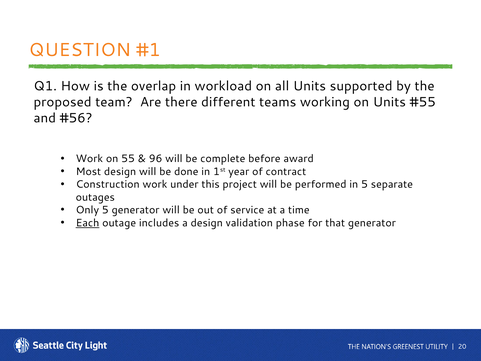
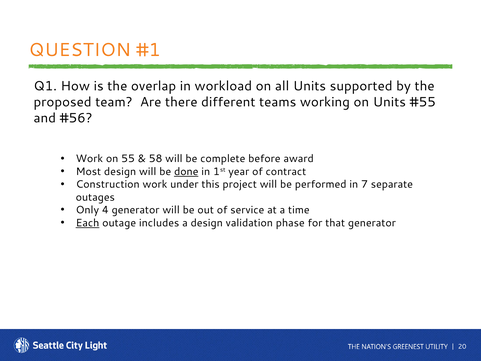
96: 96 -> 58 (156, 159)
done underline: none -> present (186, 171)
in 5: 5 -> 7 (365, 184)
Only 5: 5 -> 4 (105, 210)
